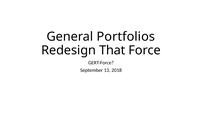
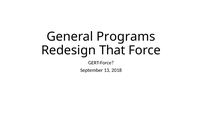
Portfolios: Portfolios -> Programs (126, 37)
